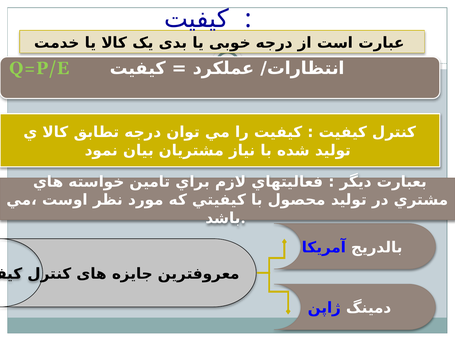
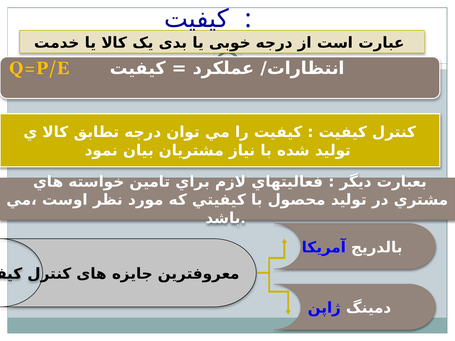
Q=P/E colour: light green -> yellow (39, 68)
